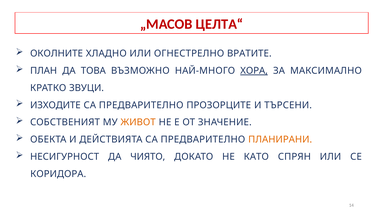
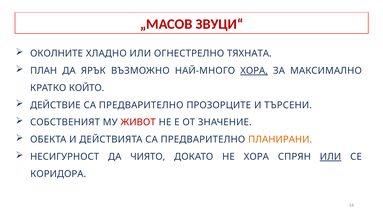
ЦЕЛТА“: ЦЕЛТА“ -> ЗВУЦИ“ (219, 24)
ВРАТИТЕ: ВРАТИТЕ -> ТЯХНАТА (249, 54)
ТОВА: ТОВА -> ЯРЪК (93, 71)
ЗВУЦИ: ЗВУЦИ -> КОЙТО (87, 88)
ИЗХОДИТЕ: ИЗХОДИТЕ -> ДЕЙСТВИЕ (55, 105)
ЖИВОТ colour: orange -> red (138, 123)
НЕ КАТО: КАТО -> ХОРА (256, 157)
ИЛИ underline: none -> present (330, 157)
